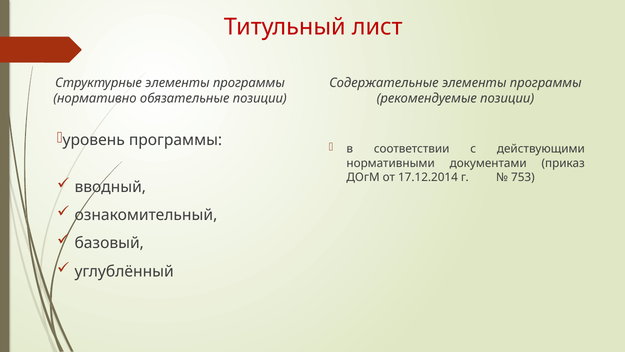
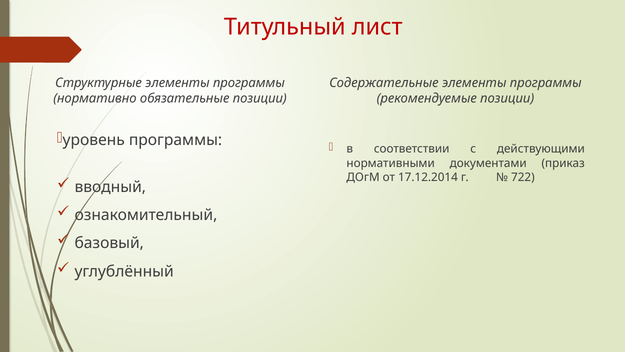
753: 753 -> 722 (523, 177)
